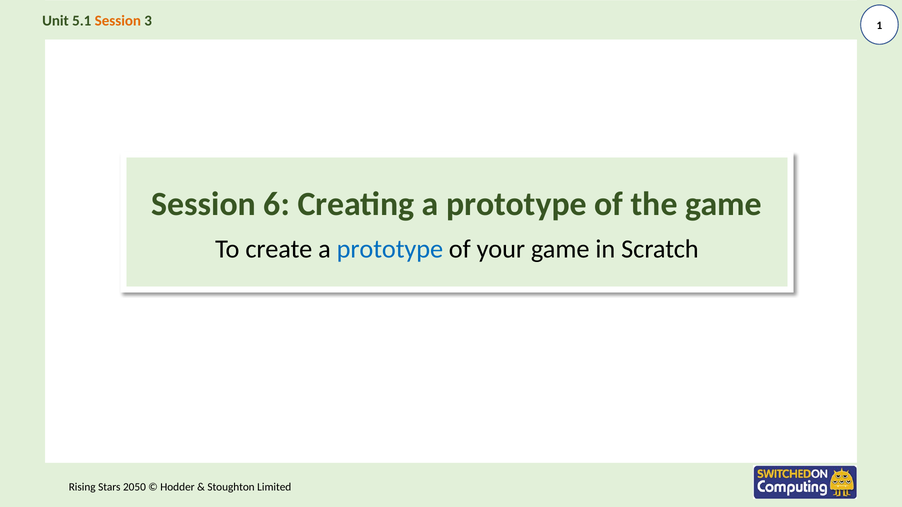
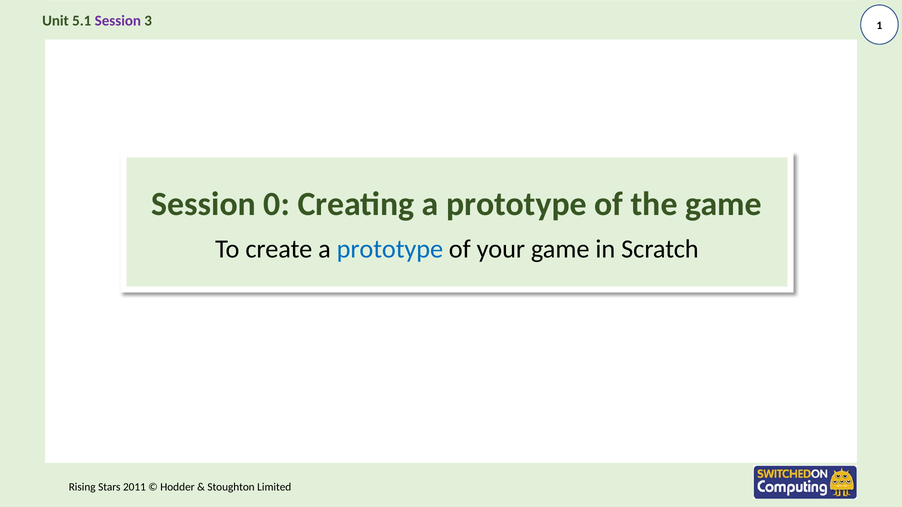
Session colour: orange -> purple (118, 21)
6: 6 -> 0 (277, 204)
2050: 2050 -> 2011 (134, 487)
